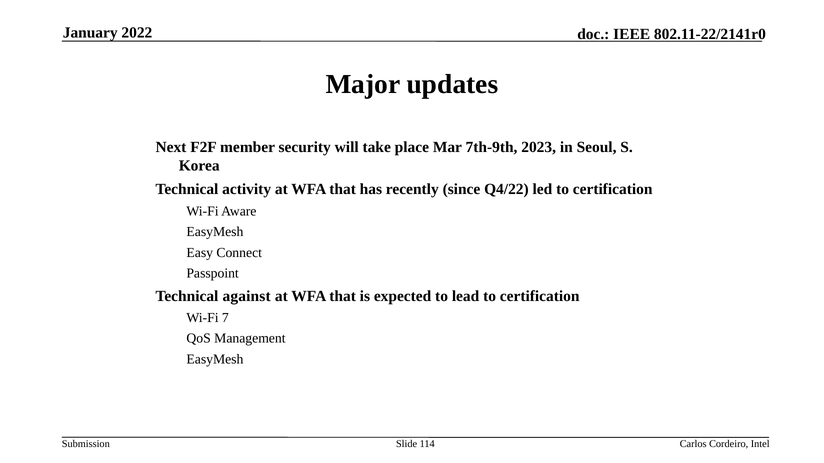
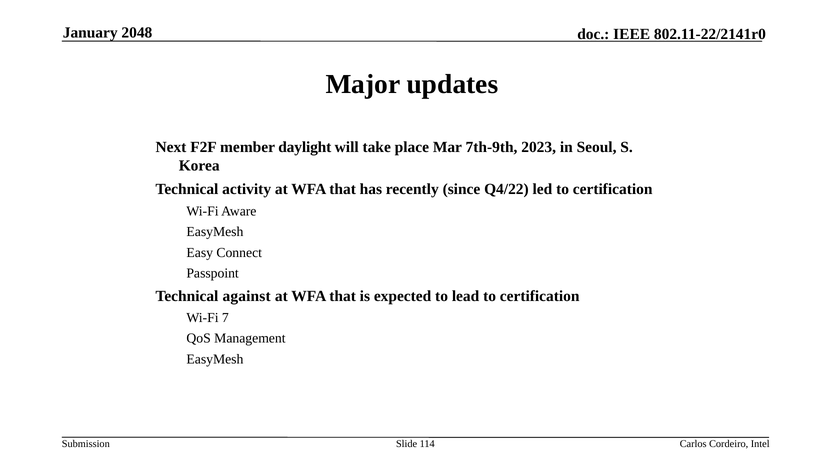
2022: 2022 -> 2048 (137, 33)
security: security -> daylight (305, 147)
